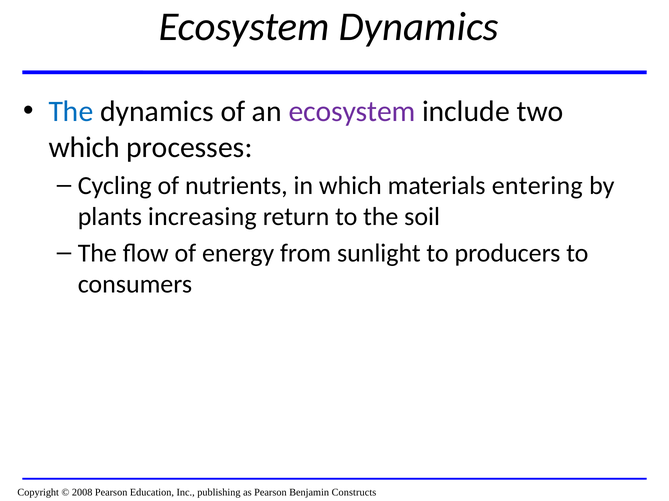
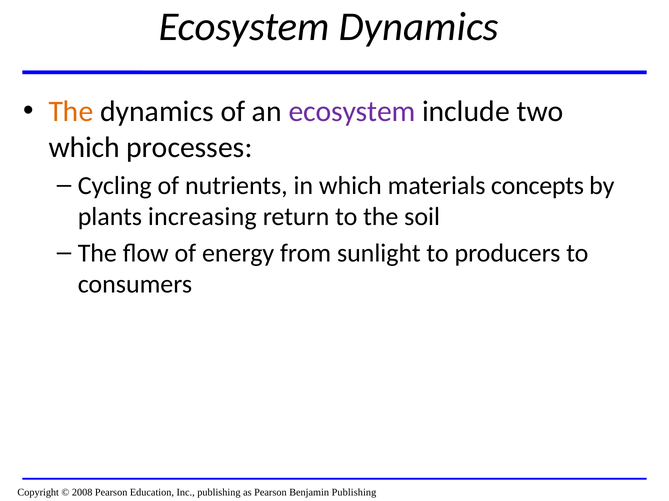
The colour: blue -> orange (71, 112)
entering: entering -> concepts (537, 186)
Benjamin Constructs: Constructs -> Publishing (354, 493)
